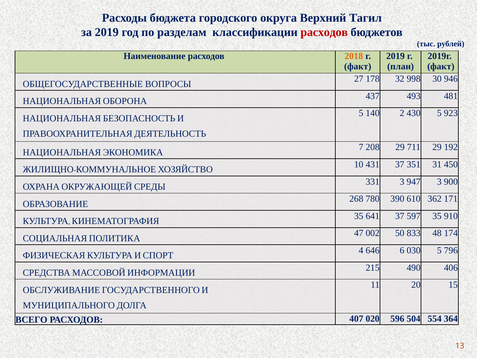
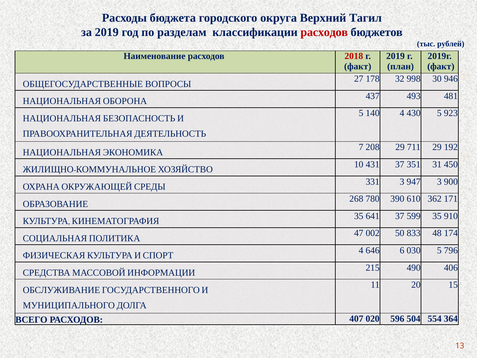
2018 colour: orange -> red (354, 56)
140 2: 2 -> 4 (402, 113)
597: 597 -> 599 (414, 216)
